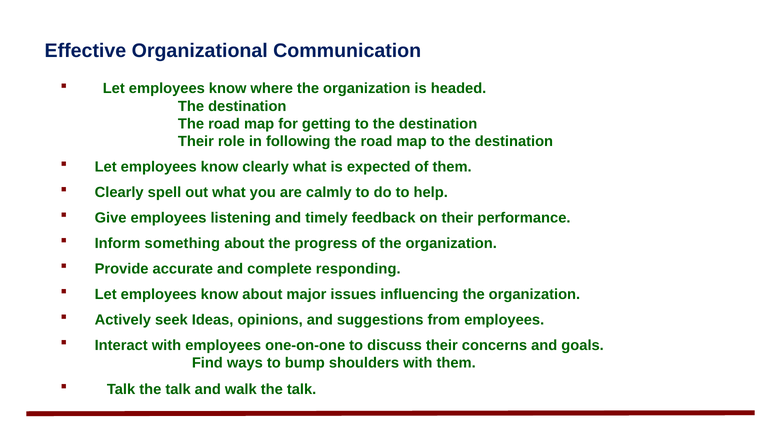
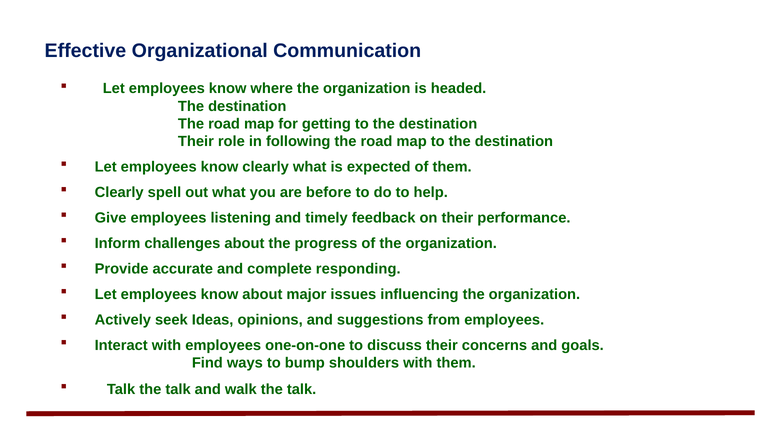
calmly: calmly -> before (329, 192)
something: something -> challenges (182, 243)
